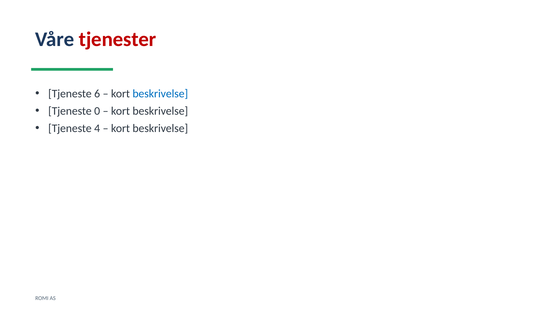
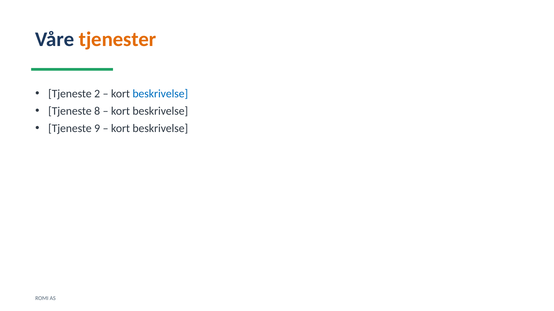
tjenester colour: red -> orange (118, 40)
6: 6 -> 2 (97, 94)
0: 0 -> 8 (97, 111)
4: 4 -> 9 (97, 128)
